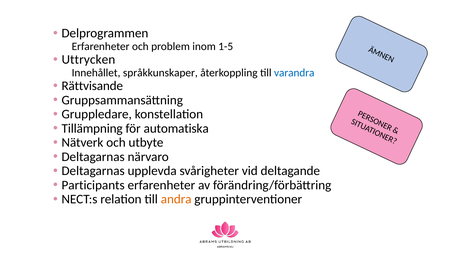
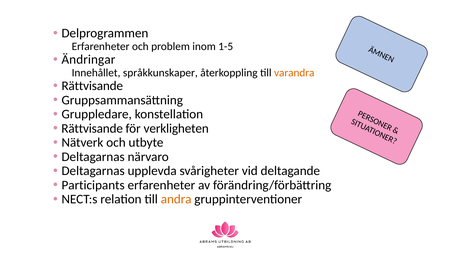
Uttrycken: Uttrycken -> Ändringar (88, 60)
varandra colour: blue -> orange (294, 73)
Tillämpning: Tillämpning -> Rättvisande (92, 128)
automatiska: automatiska -> verkligheten (176, 128)
